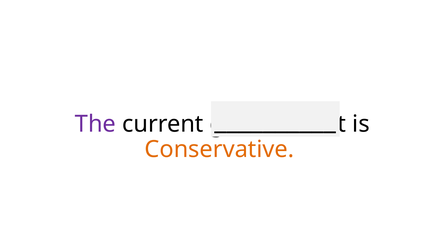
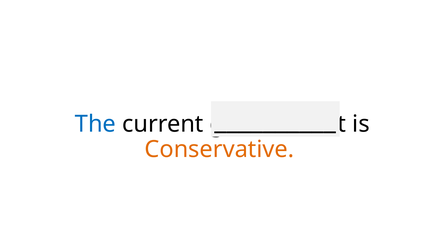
The colour: purple -> blue (95, 124)
